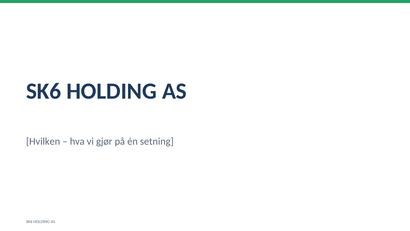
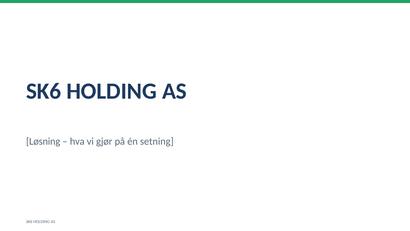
Hvilken: Hvilken -> Løsning (43, 141)
